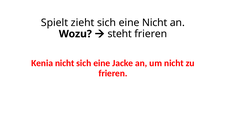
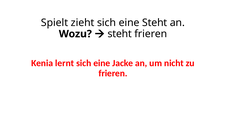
eine Nicht: Nicht -> Steht (155, 23)
Kenia nicht: nicht -> lernt (65, 63)
